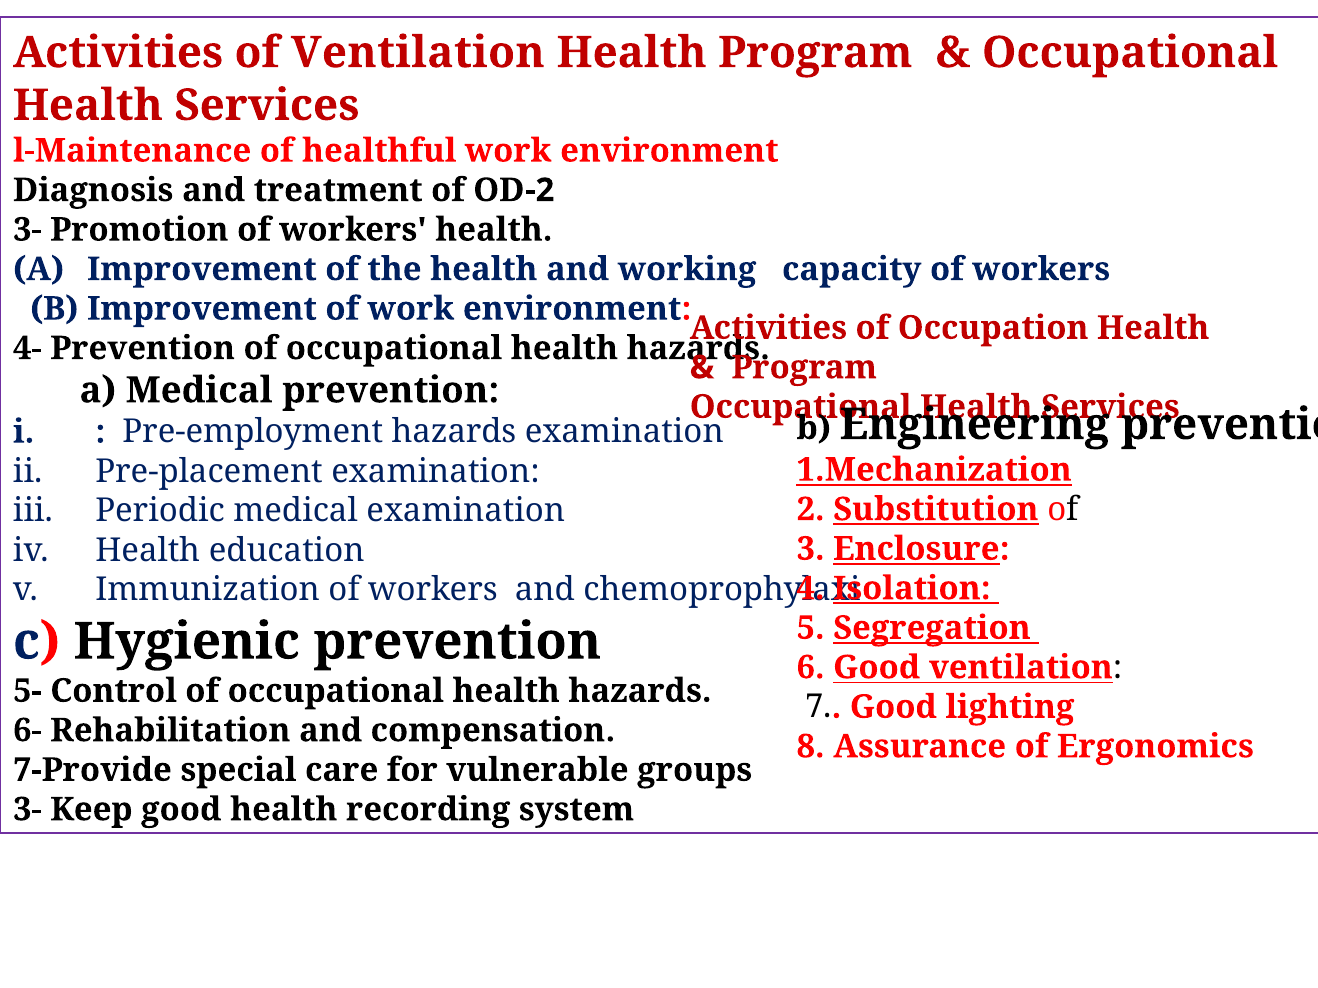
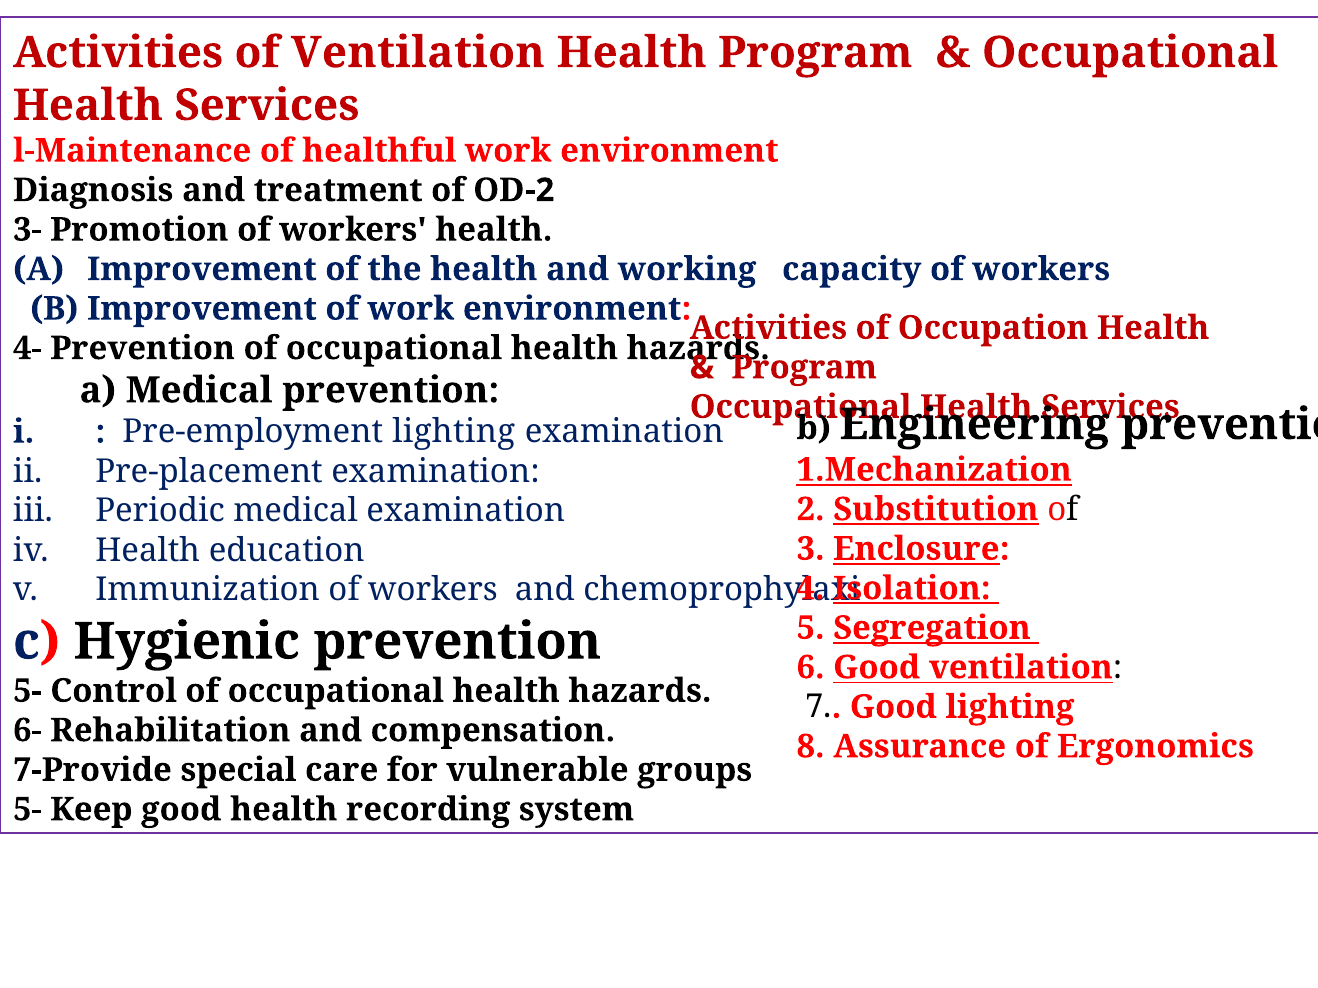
Pre-employment hazards: hazards -> lighting (454, 432)
3-: 3- -> 5- (27, 810)
